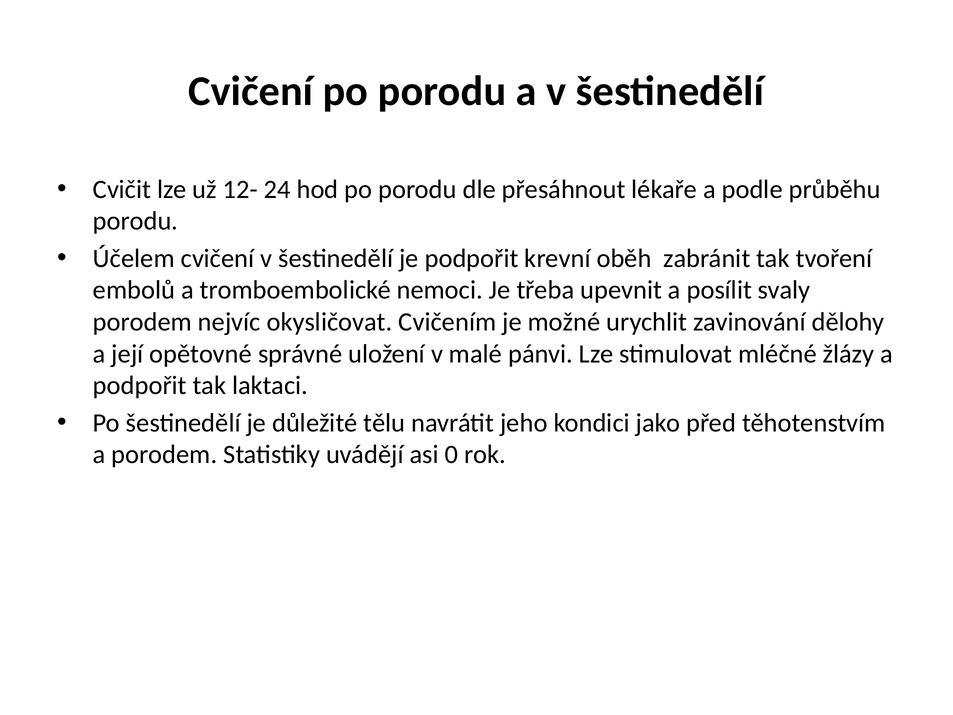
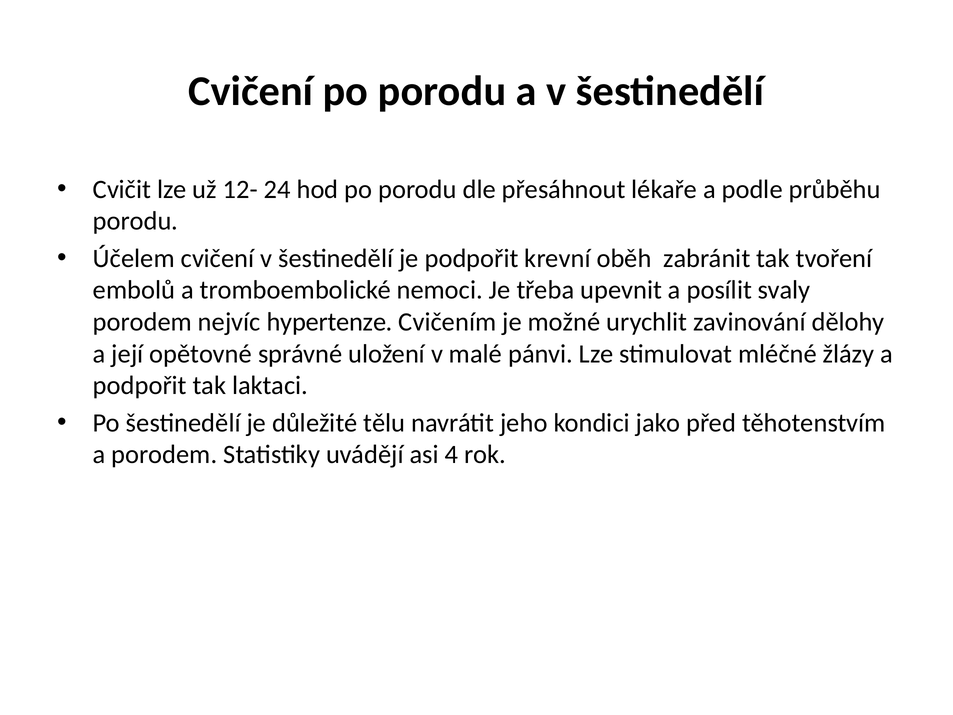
okysličovat: okysličovat -> hypertenze (330, 322)
0: 0 -> 4 (452, 454)
